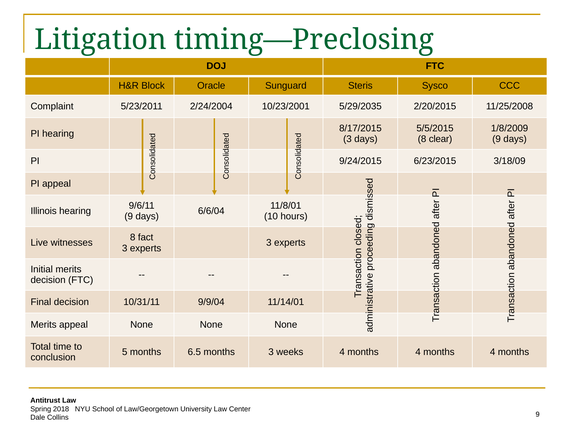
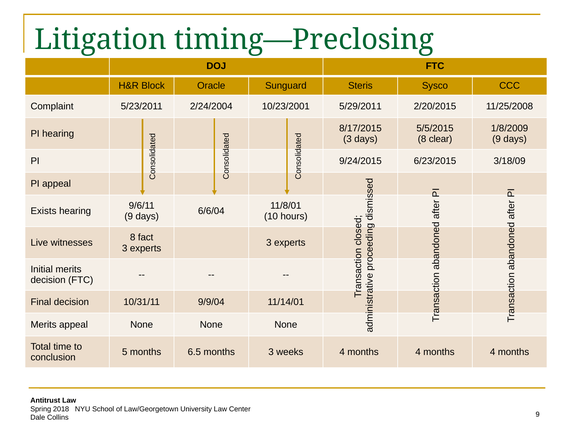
5/29/2035: 5/29/2035 -> 5/29/2011 (360, 106)
Illinois: Illinois -> Exists (44, 211)
